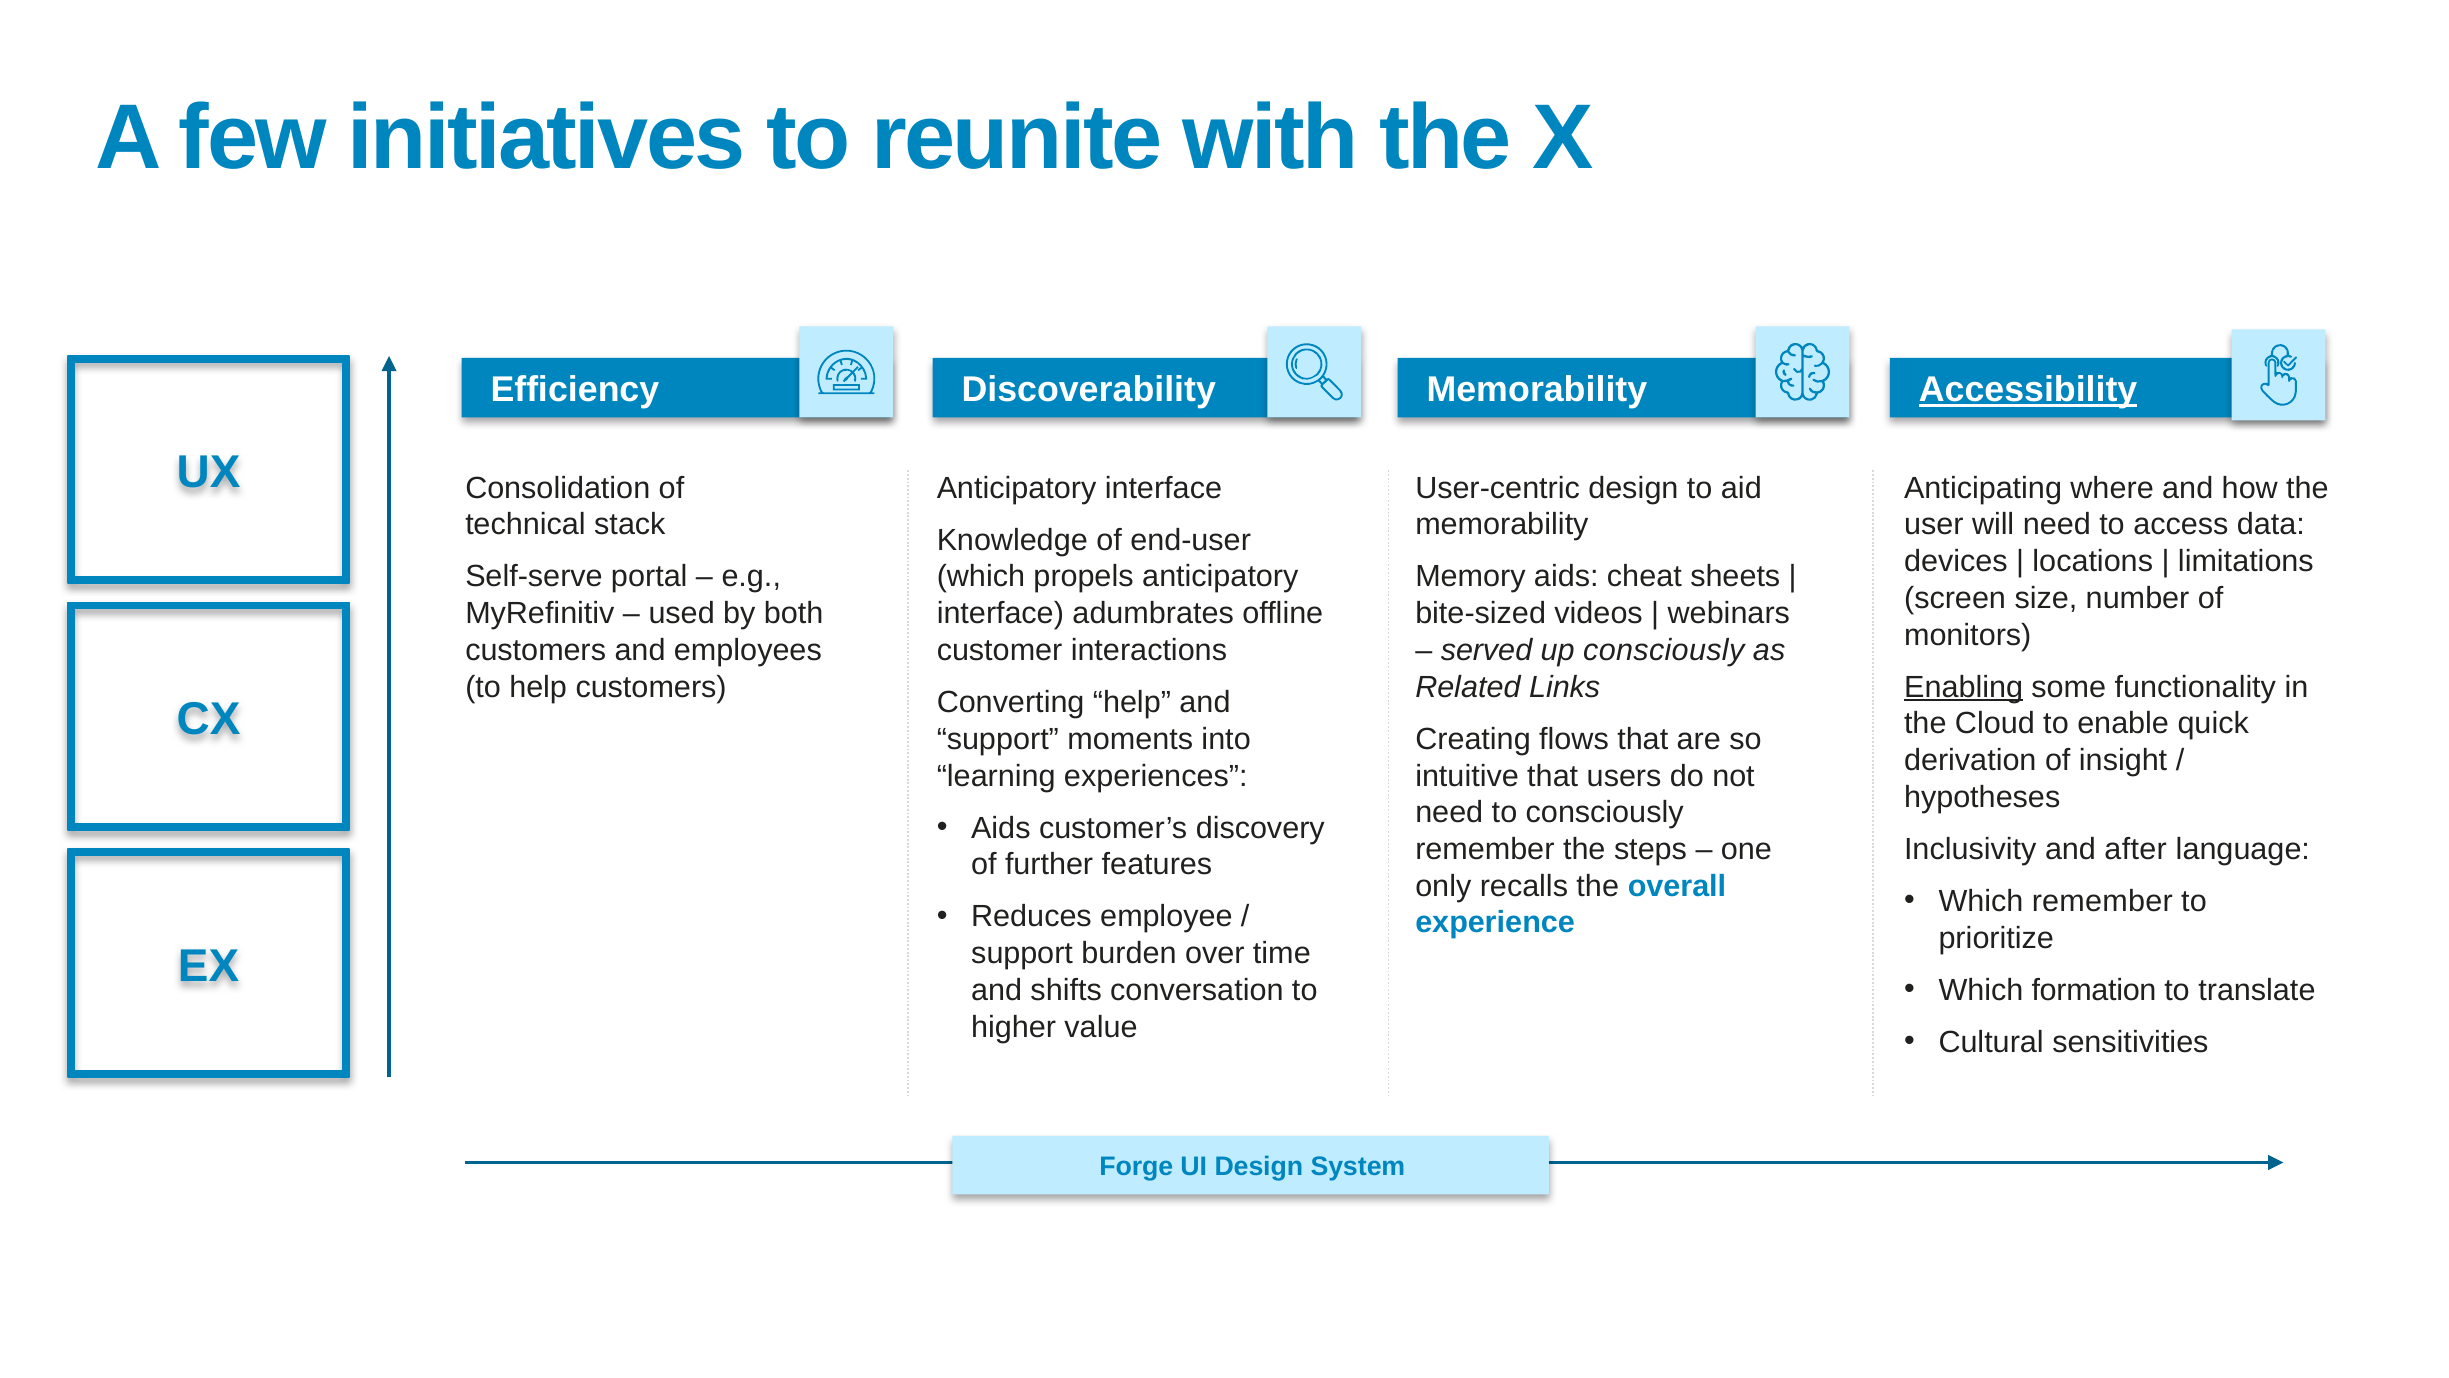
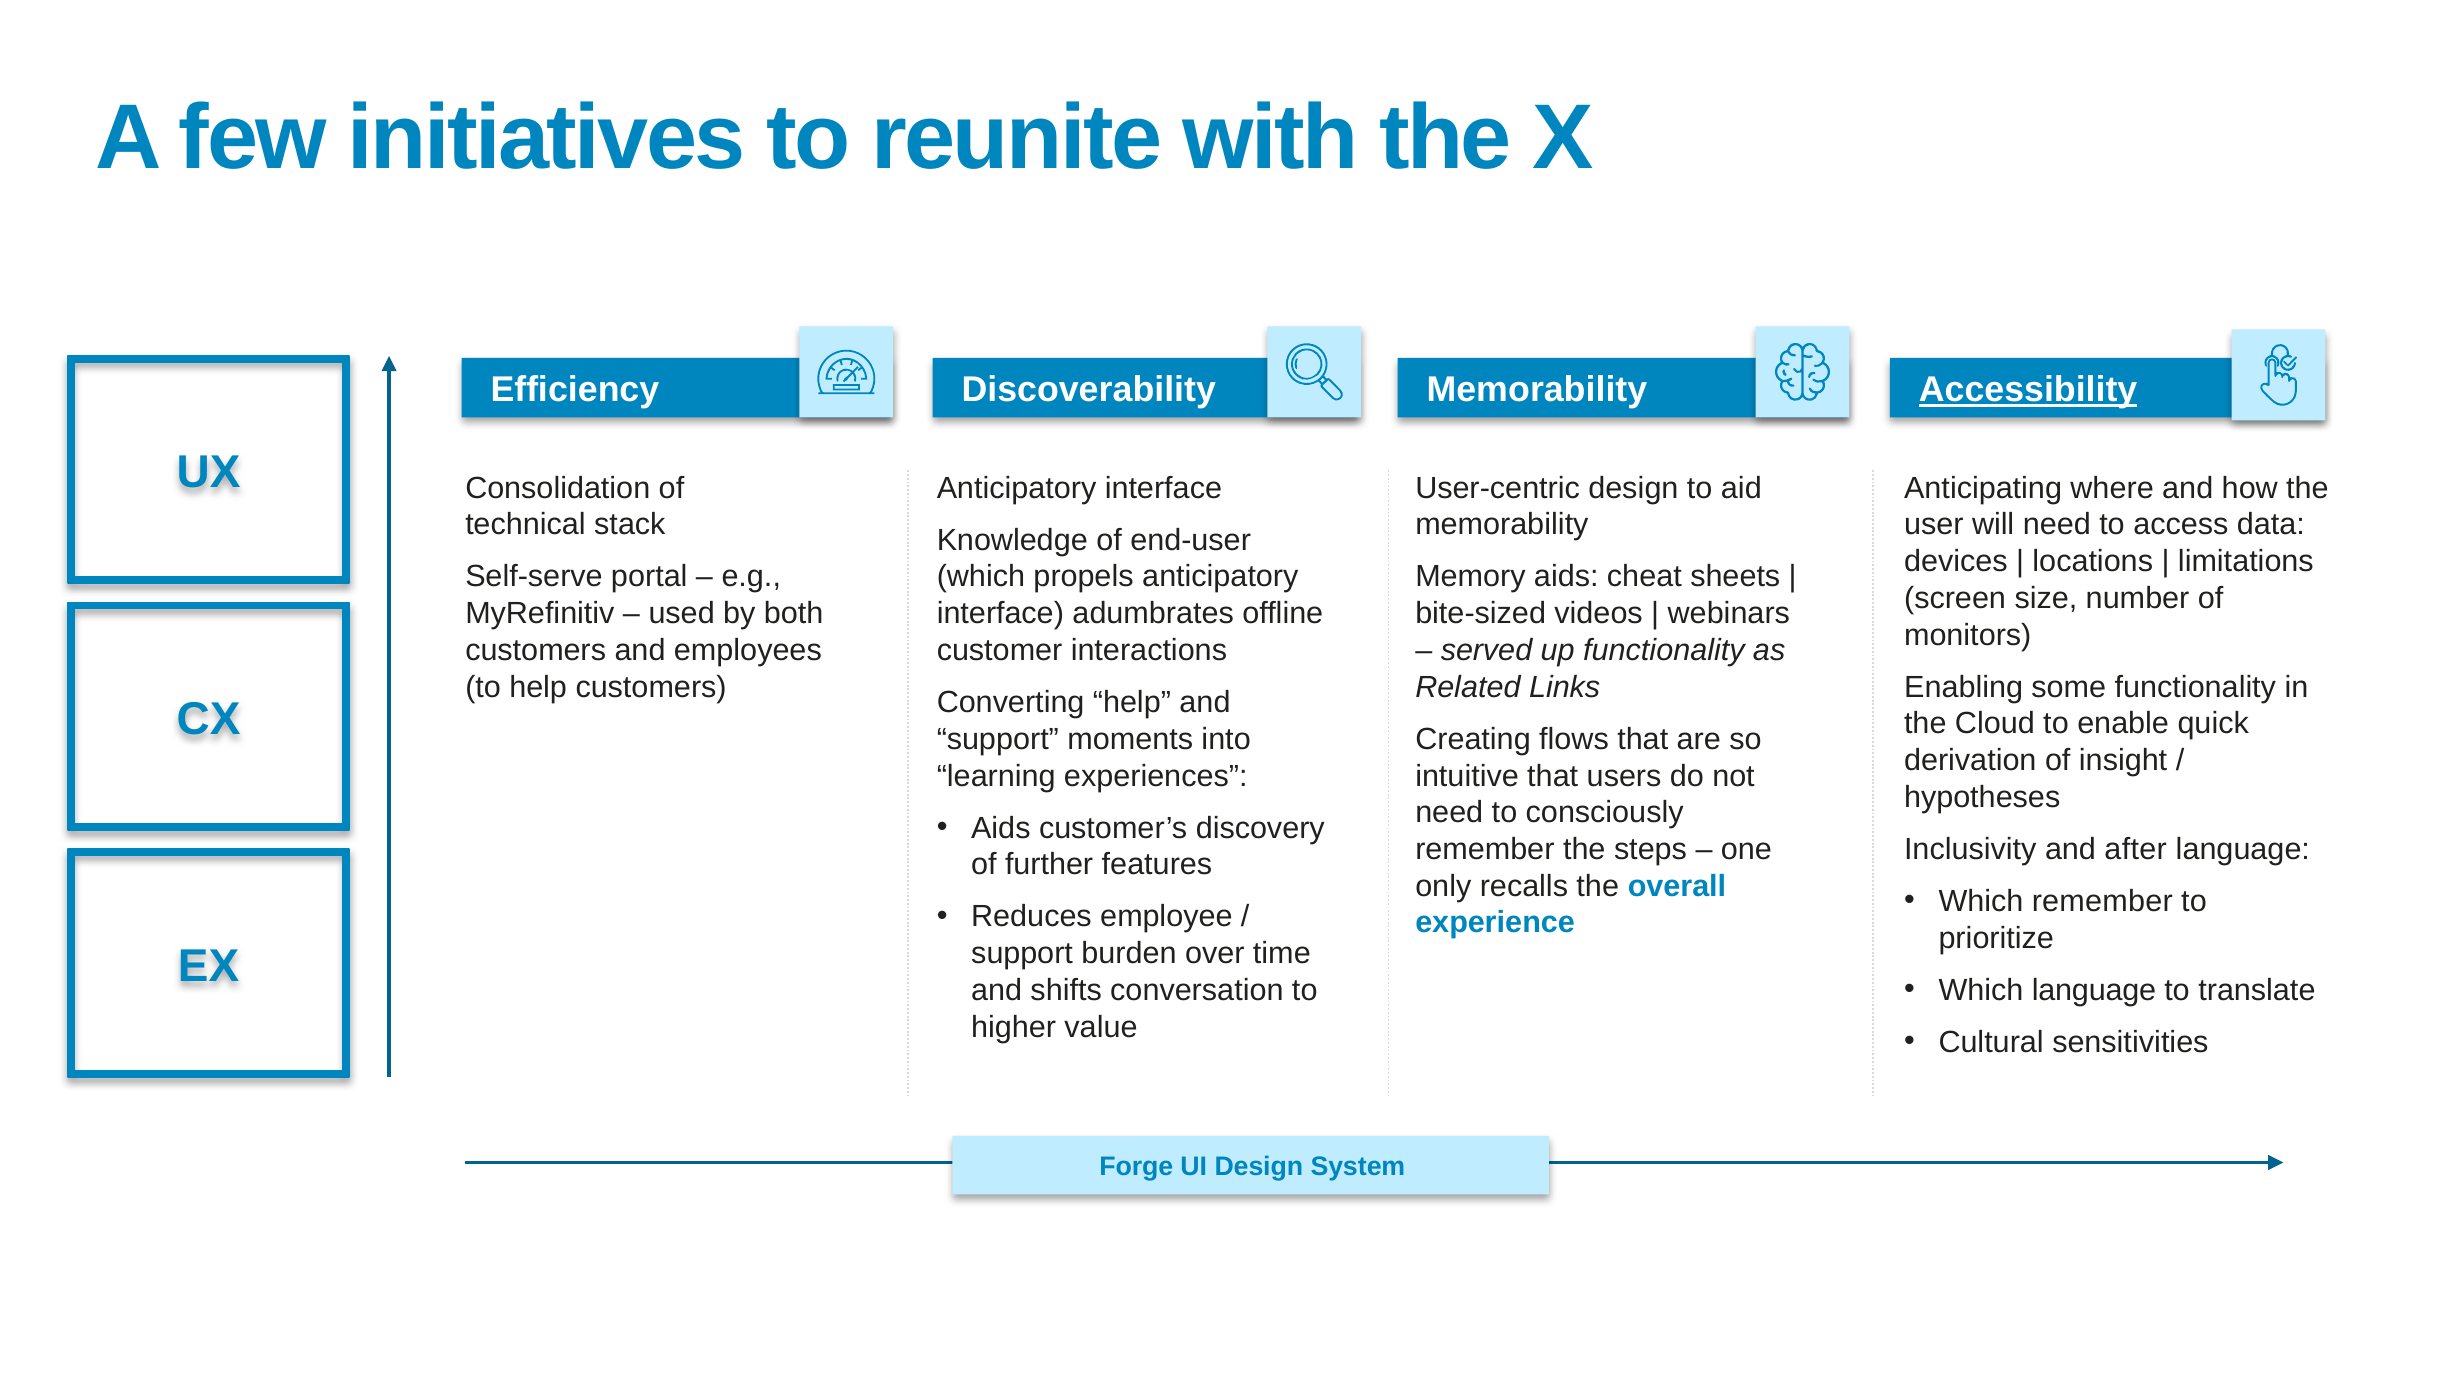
up consciously: consciously -> functionality (1664, 650)
Enabling underline: present -> none (1964, 687)
Which formation: formation -> language (2094, 990)
